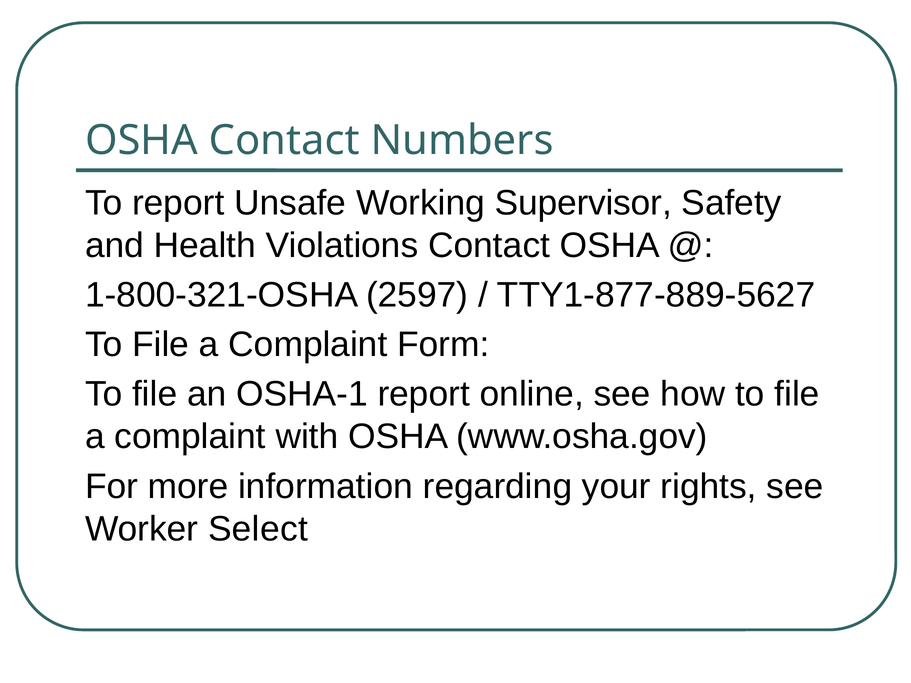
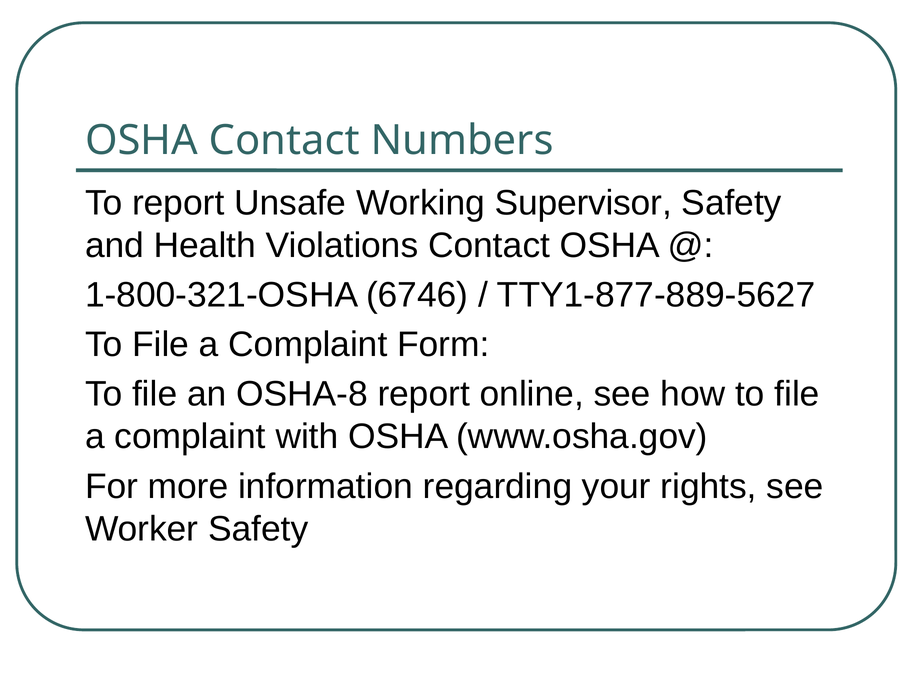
2597: 2597 -> 6746 (417, 295)
OSHA-1: OSHA-1 -> OSHA-8 (302, 394)
Worker Select: Select -> Safety (258, 529)
